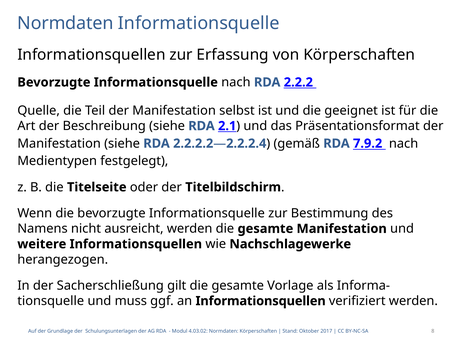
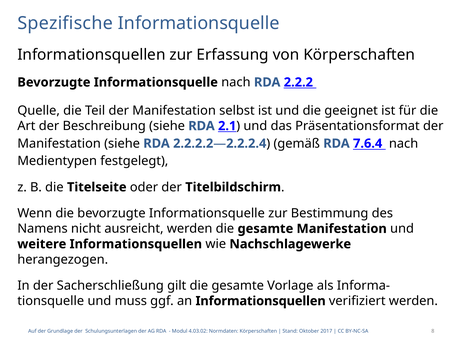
Normdaten: Normdaten -> Spezifische (65, 23)
7.9.2: 7.9.2 -> 7.6.4 (368, 144)
